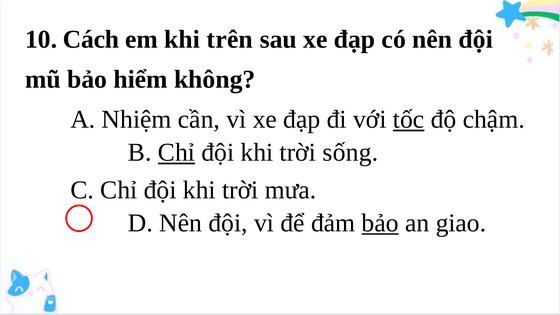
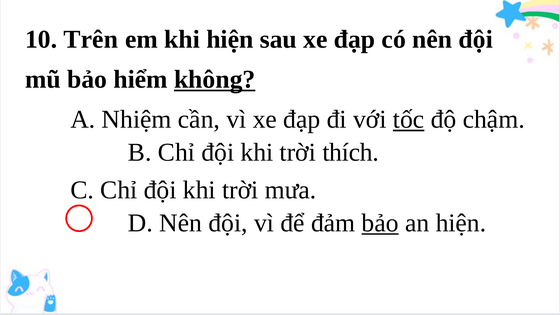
Cách: Cách -> Trên (91, 39)
khi trên: trên -> hiện (230, 39)
không underline: none -> present (215, 79)
Chỉ underline: present -> none (176, 152)
sống: sống -> thích (351, 152)
an giao: giao -> hiện (461, 223)
